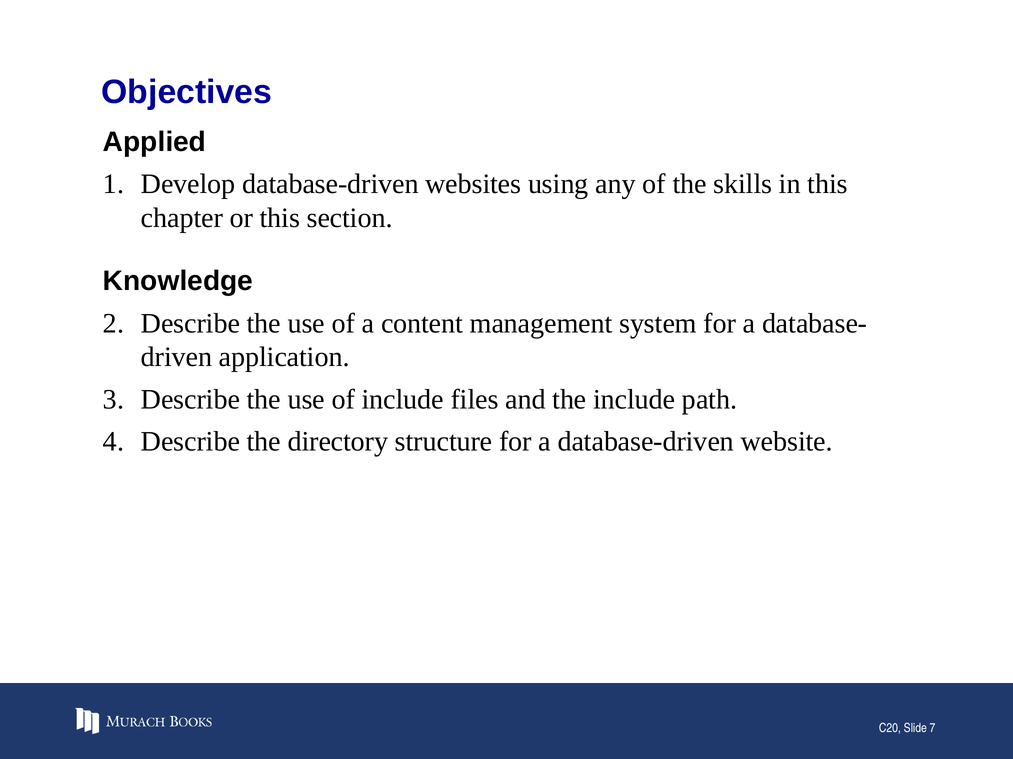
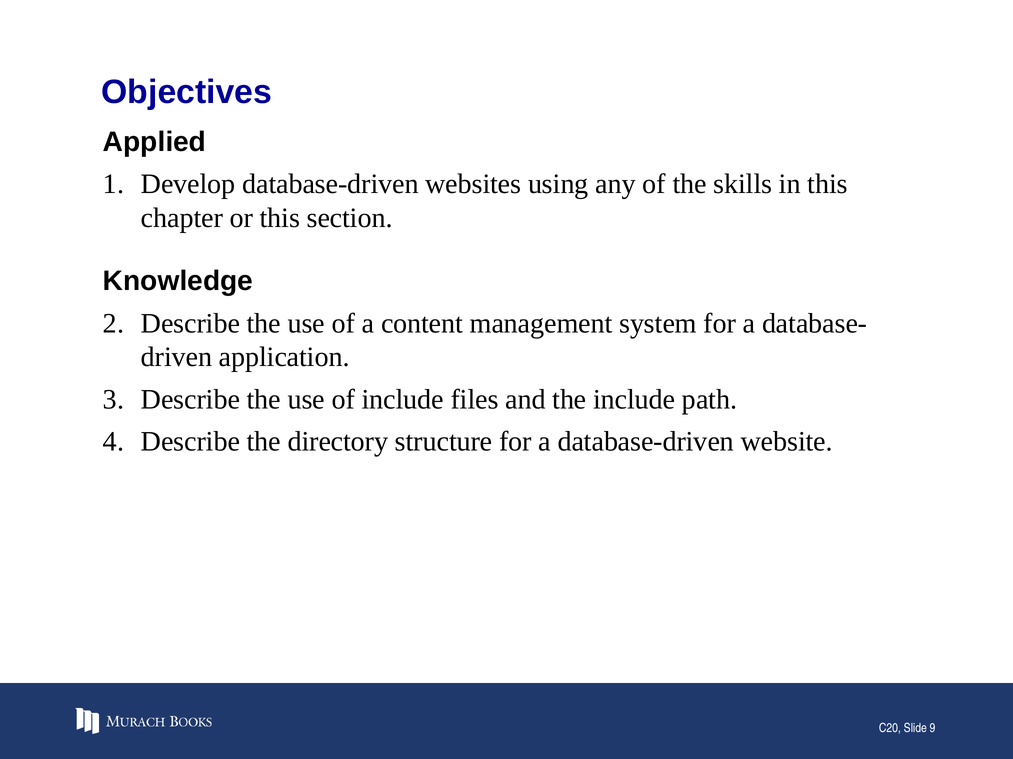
7: 7 -> 9 (932, 729)
